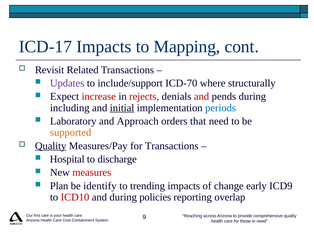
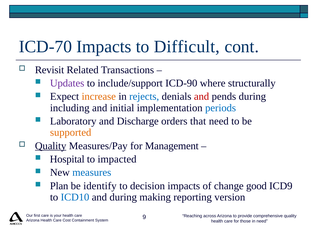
ICD-17: ICD-17 -> ICD-70 (45, 47)
Mapping: Mapping -> Difficult (187, 47)
ICD-70: ICD-70 -> ICD-90 (181, 83)
increase colour: red -> orange (99, 97)
rejects colour: red -> blue (144, 97)
initial underline: present -> none (122, 108)
Approach: Approach -> Discharge (138, 121)
for Transactions: Transactions -> Management (172, 146)
discharge: discharge -> impacted (117, 160)
measures colour: red -> blue (92, 173)
trending: trending -> decision (148, 186)
early: early -> good (256, 186)
ICD10 colour: red -> blue (75, 198)
policies: policies -> making (155, 198)
overlap: overlap -> version (230, 198)
